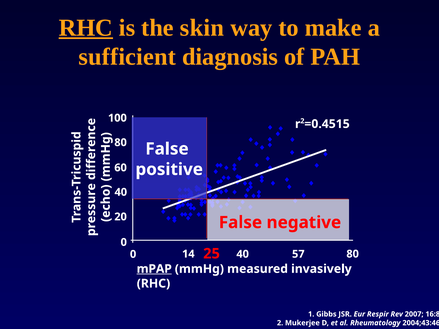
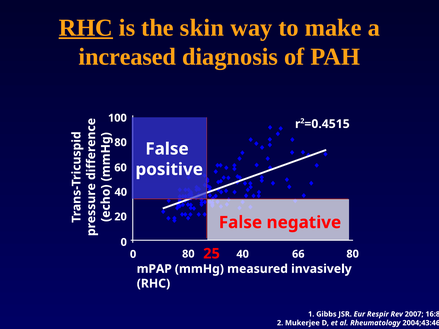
sufficient: sufficient -> increased (127, 57)
0 14: 14 -> 80 (188, 254)
57: 57 -> 66 (298, 254)
mPAP underline: present -> none (154, 269)
